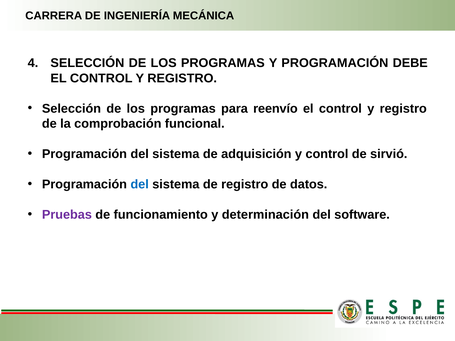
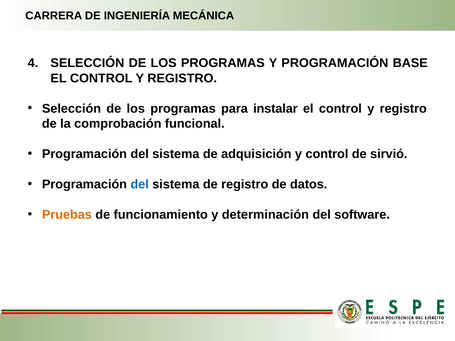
DEBE: DEBE -> BASE (410, 63)
reenvío: reenvío -> instalar (275, 109)
Pruebas colour: purple -> orange (67, 215)
